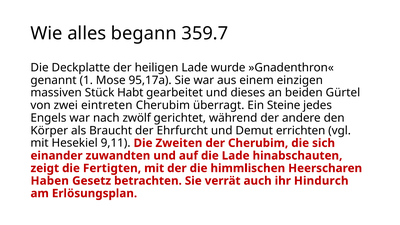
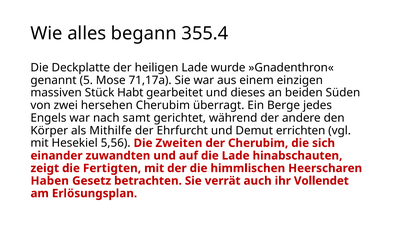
359.7: 359.7 -> 355.4 (205, 34)
1: 1 -> 5 (86, 80)
95,17a: 95,17a -> 71,17a (150, 80)
Gürtel: Gürtel -> Süden (343, 93)
eintreten: eintreten -> hersehen (107, 105)
Steine: Steine -> Berge (284, 105)
zwölf: zwölf -> samt (137, 118)
Braucht: Braucht -> Mithilfe (111, 130)
9,11: 9,11 -> 5,56 (116, 143)
Hindurch: Hindurch -> Vollendet (321, 181)
